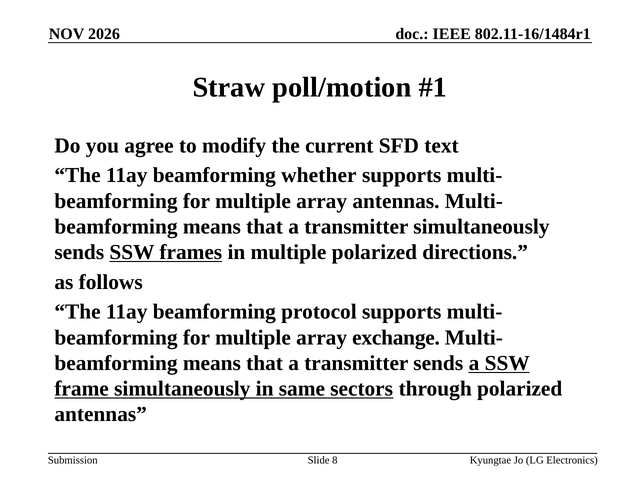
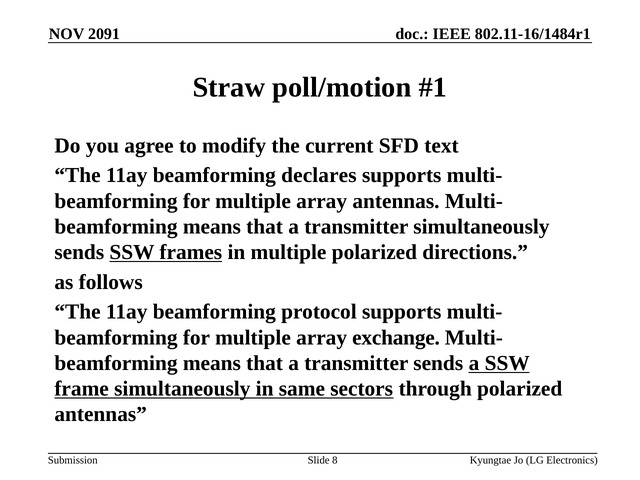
2026: 2026 -> 2091 (104, 34)
whether: whether -> declares (319, 175)
